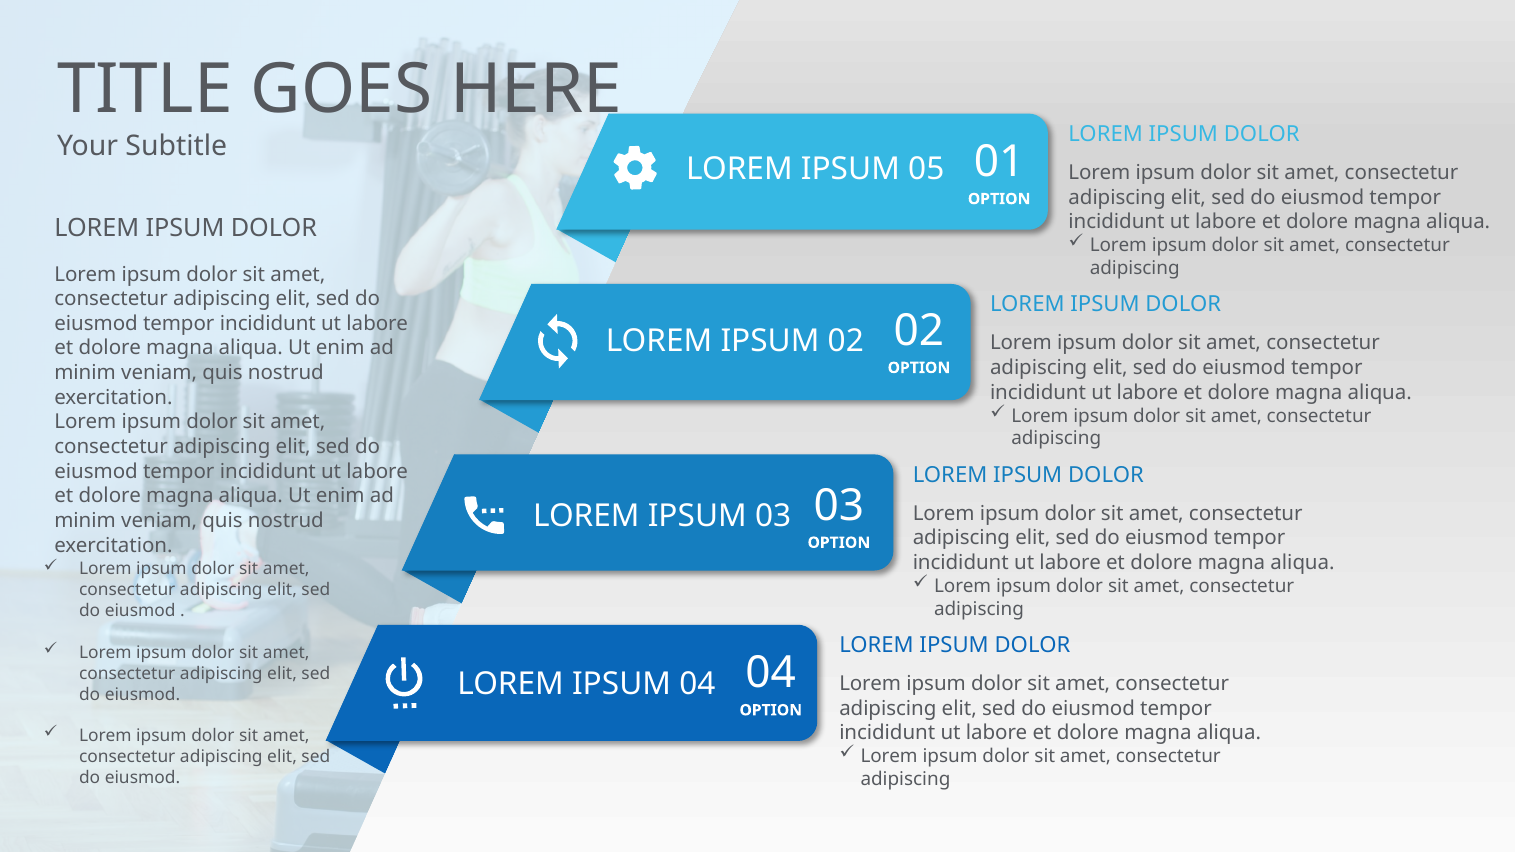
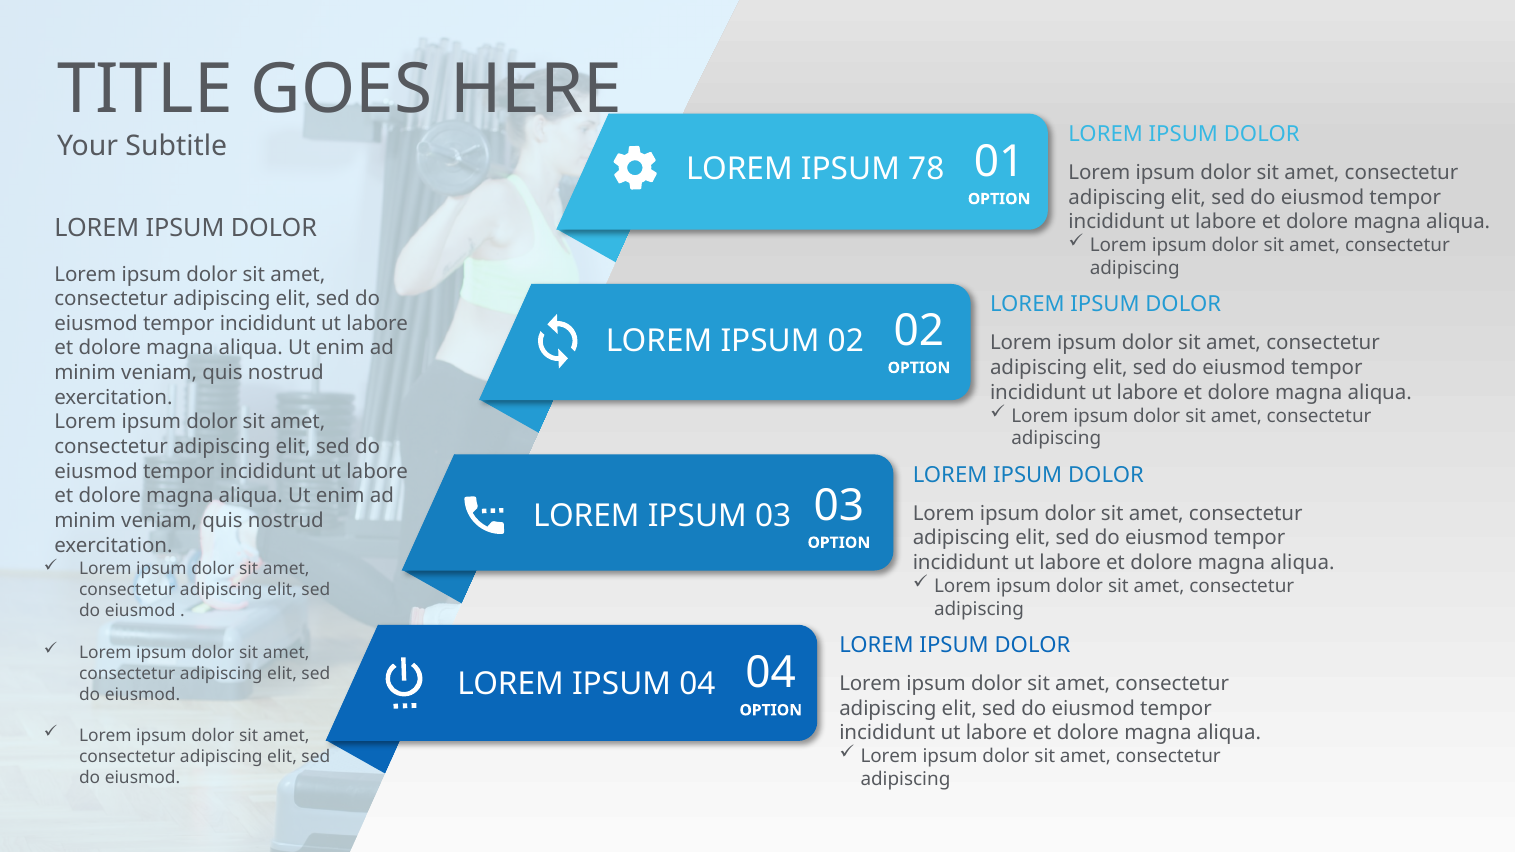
05: 05 -> 78 (926, 169)
